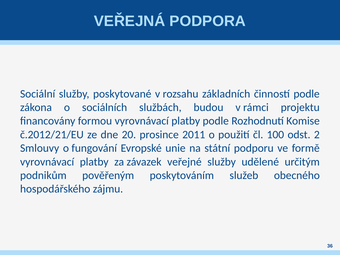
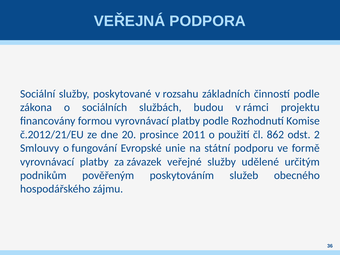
100: 100 -> 862 (275, 135)
